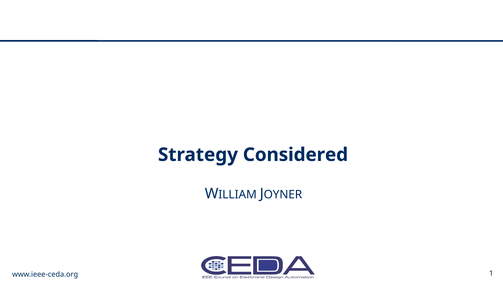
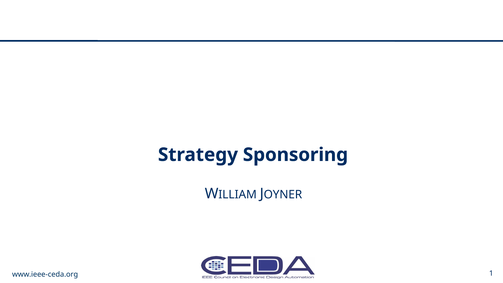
Considered: Considered -> Sponsoring (295, 155)
